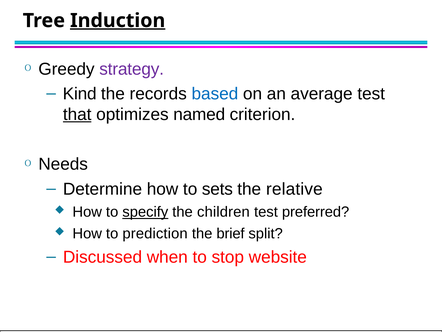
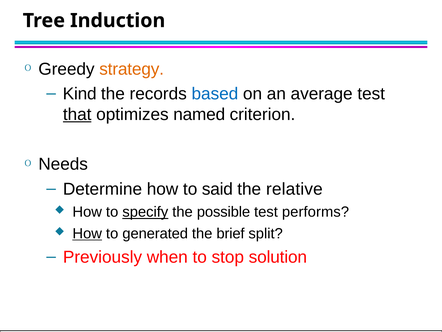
Induction underline: present -> none (118, 21)
strategy colour: purple -> orange (132, 69)
sets: sets -> said (217, 189)
children: children -> possible (224, 212)
preferred: preferred -> performs (315, 212)
How underline: none -> present (87, 233)
prediction: prediction -> generated (155, 233)
Discussed: Discussed -> Previously (102, 257)
website: website -> solution (278, 257)
